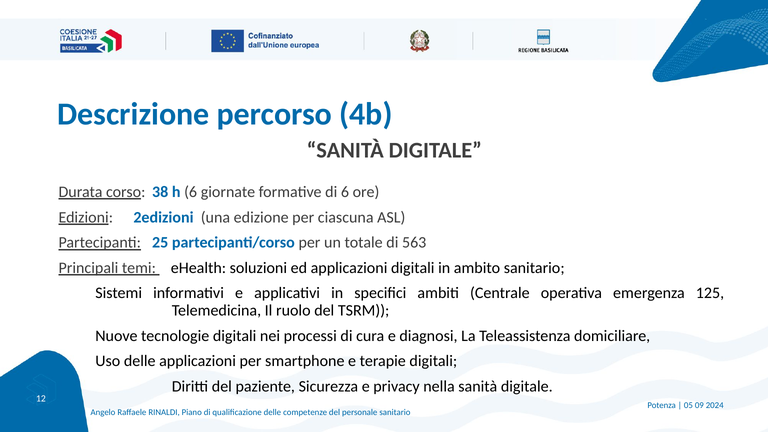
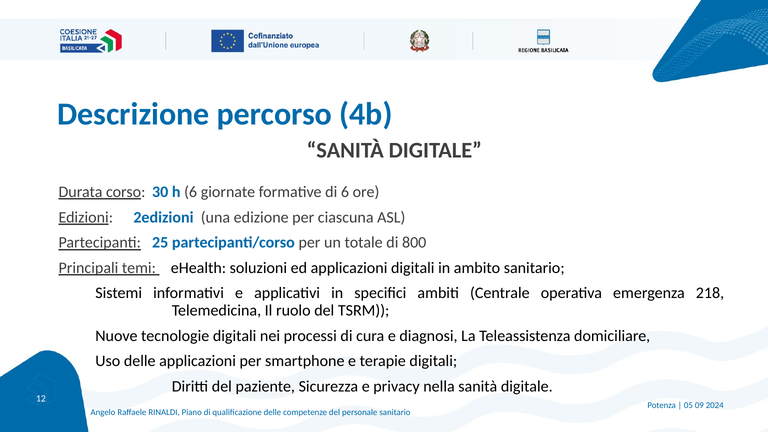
38: 38 -> 30 (160, 192)
563: 563 -> 800 (414, 243)
125: 125 -> 218 (710, 293)
